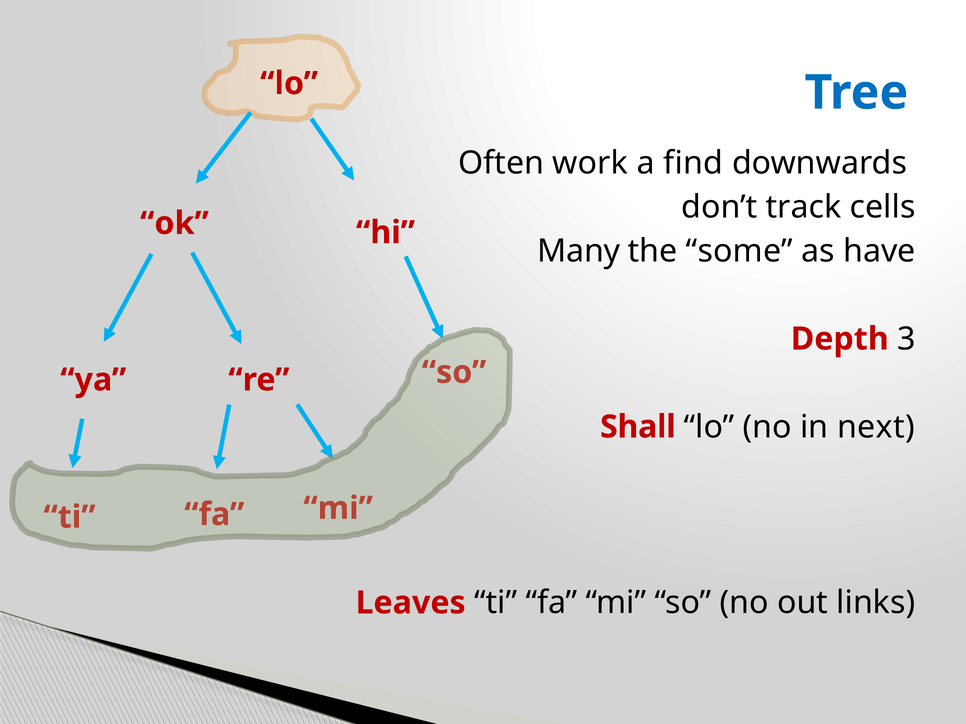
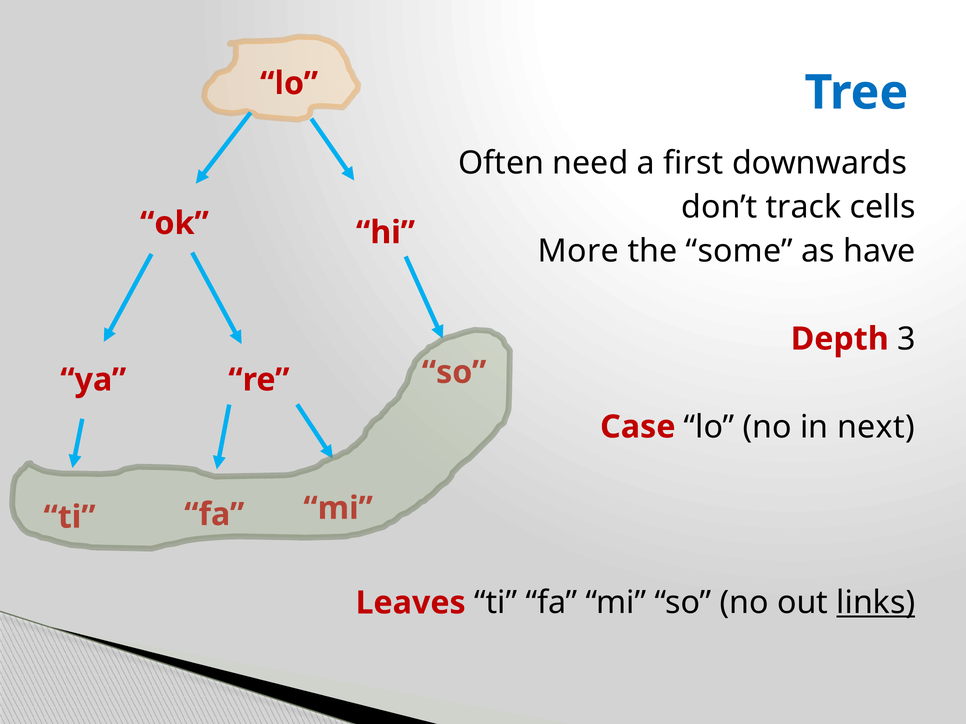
work: work -> need (590, 163)
find: find -> first (693, 163)
Many: Many -> More (578, 251)
Shall: Shall -> Case (638, 427)
links underline: none -> present (876, 603)
